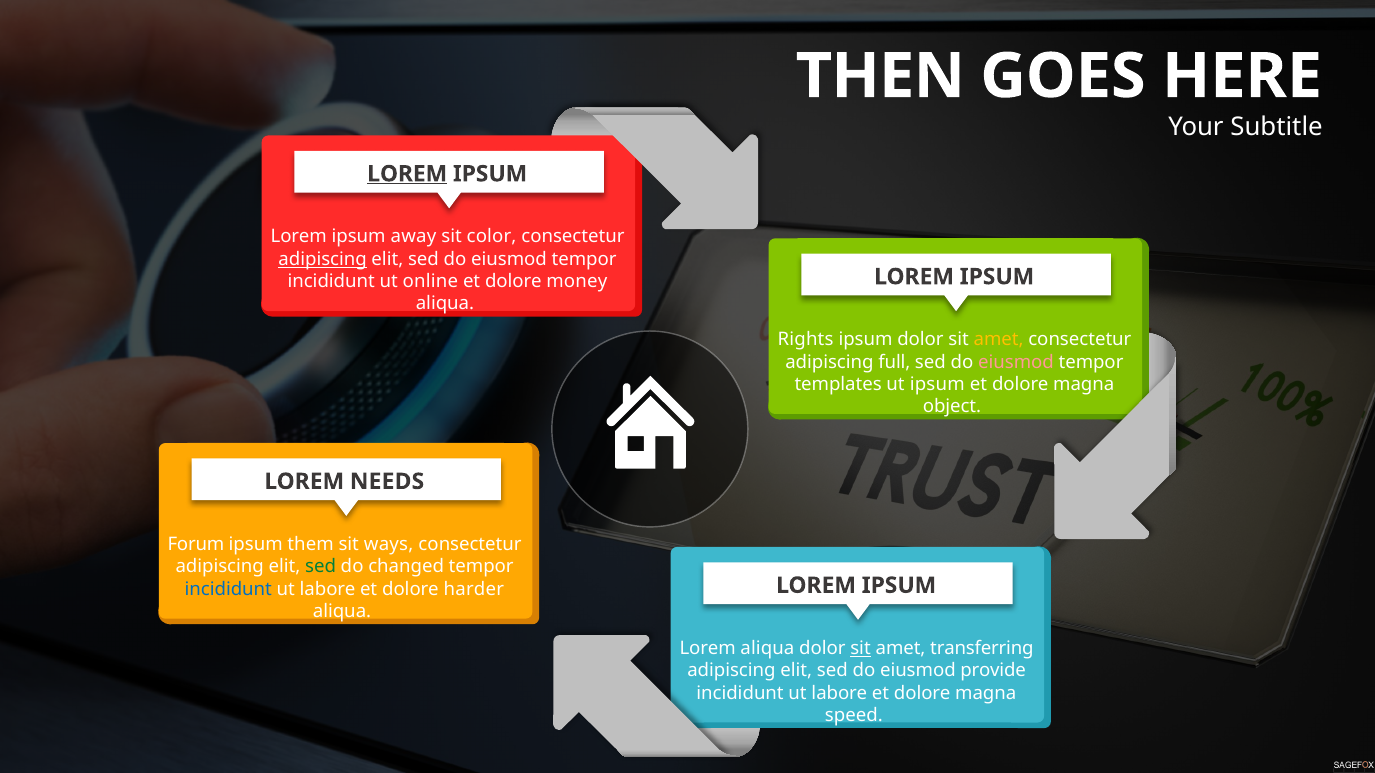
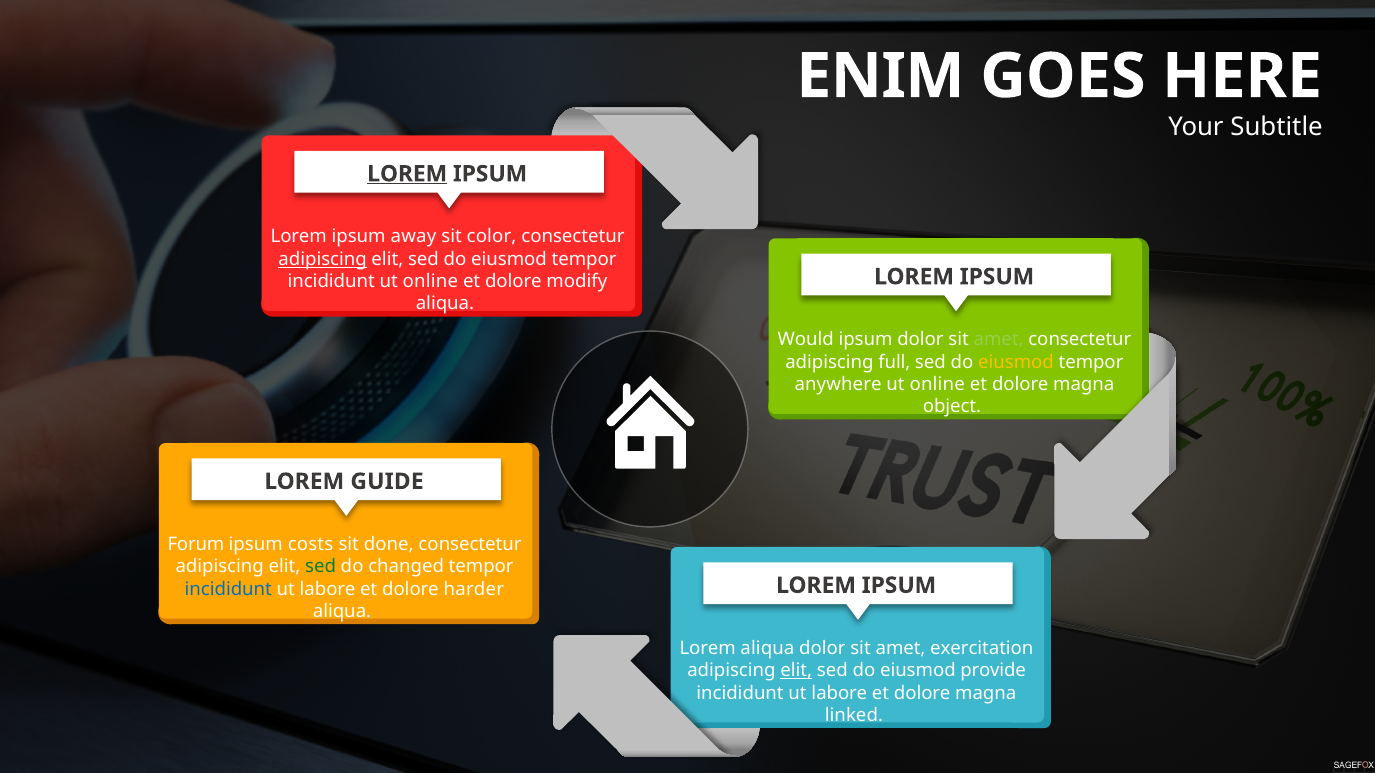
THEN: THEN -> ENIM (880, 76)
money: money -> modify (577, 282)
Rights: Rights -> Would (806, 340)
amet colour: yellow -> light green (999, 340)
eiusmod colour: pink -> yellow (1016, 362)
templates: templates -> anywhere (838, 385)
ipsum: ipsum -> online (937, 385)
NEEDS: NEEDS -> GUIDE (387, 482)
them: them -> costs (311, 545)
ways: ways -> done (389, 545)
sit underline: present -> none (861, 649)
transferring: transferring -> exercitation (982, 649)
elit underline: none -> present (796, 671)
speed: speed -> linked (854, 716)
